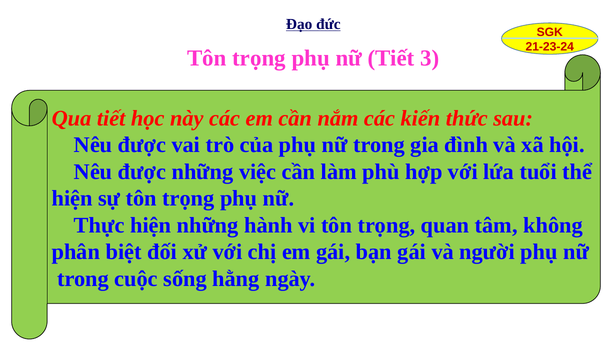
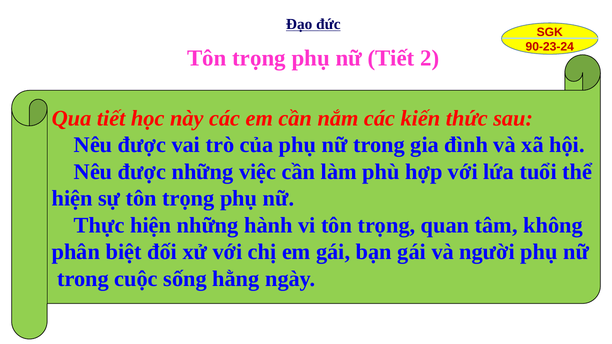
21-23-24: 21-23-24 -> 90-23-24 (550, 47)
3: 3 -> 2 (430, 58)
